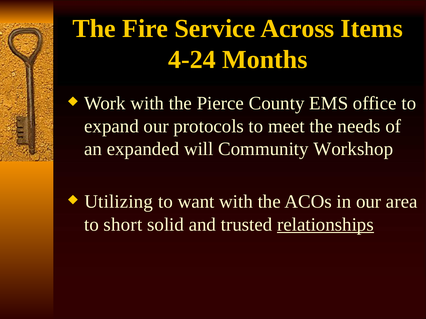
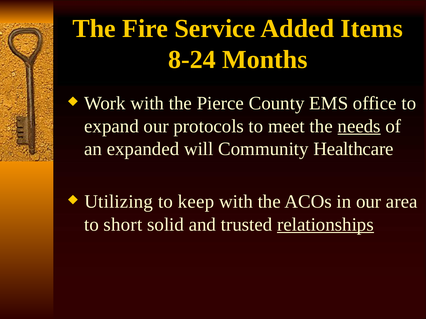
Across: Across -> Added (297, 29)
4-24: 4-24 -> 8-24 (192, 60)
needs underline: none -> present (359, 126)
Workshop: Workshop -> Healthcare (353, 149)
want: want -> keep (196, 202)
